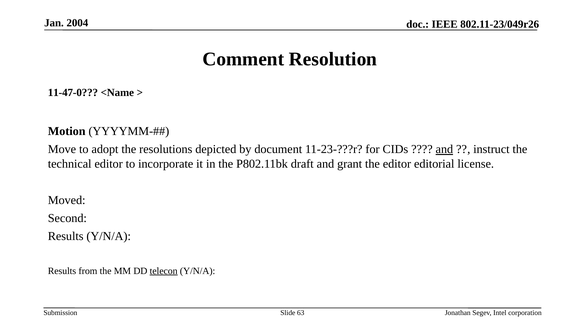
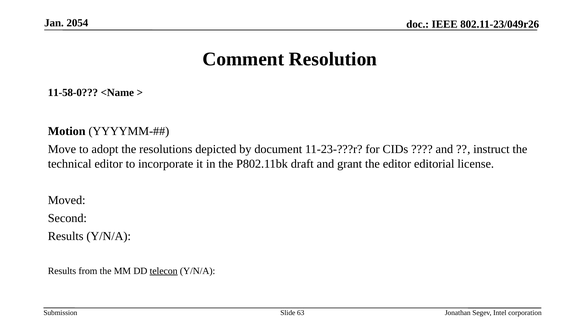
2004: 2004 -> 2054 (77, 23)
11-47-0: 11-47-0 -> 11-58-0 (73, 93)
and underline: present -> none (444, 149)
